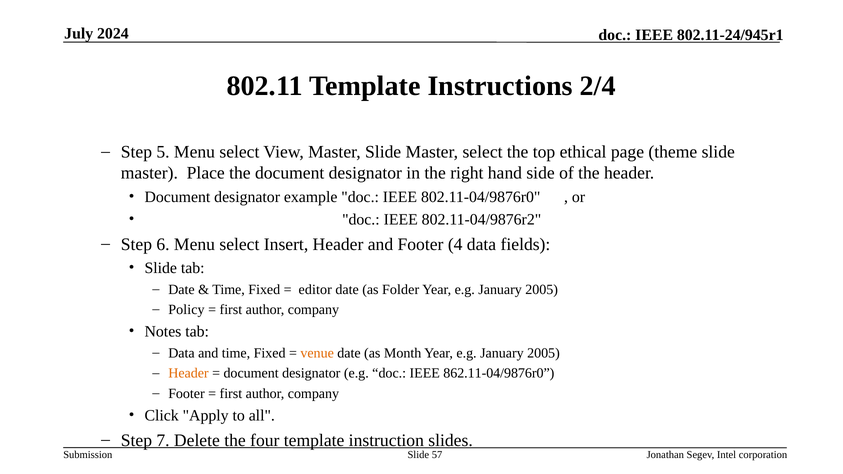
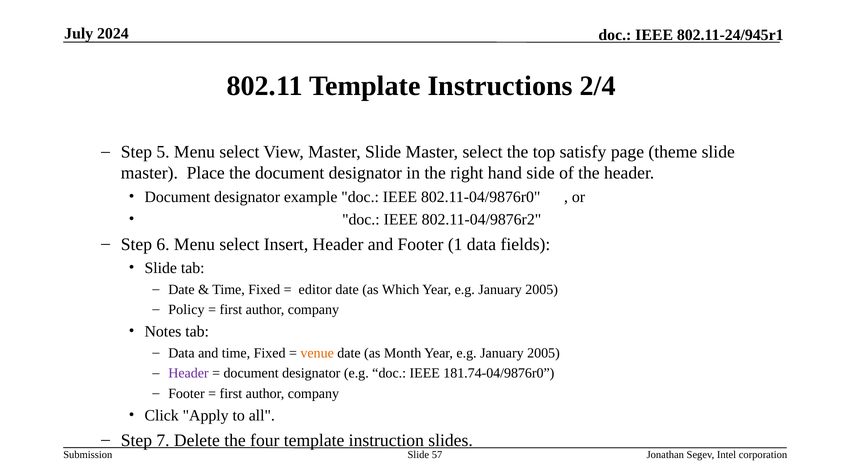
ethical: ethical -> satisfy (583, 152)
4: 4 -> 1 (455, 244)
Folder: Folder -> Which (401, 289)
Header colour: orange -> purple (188, 373)
862.11-04/9876r0: 862.11-04/9876r0 -> 181.74-04/9876r0 (499, 373)
